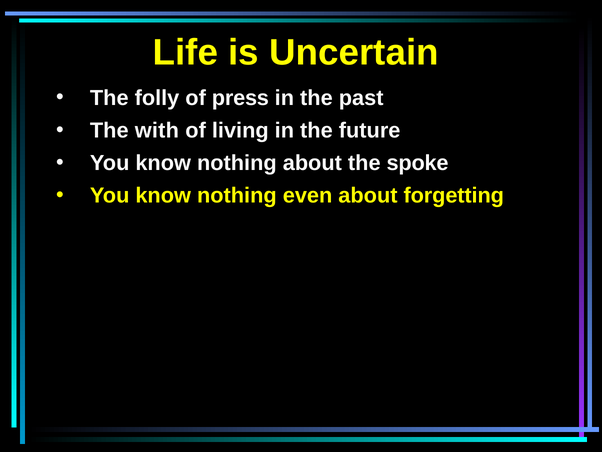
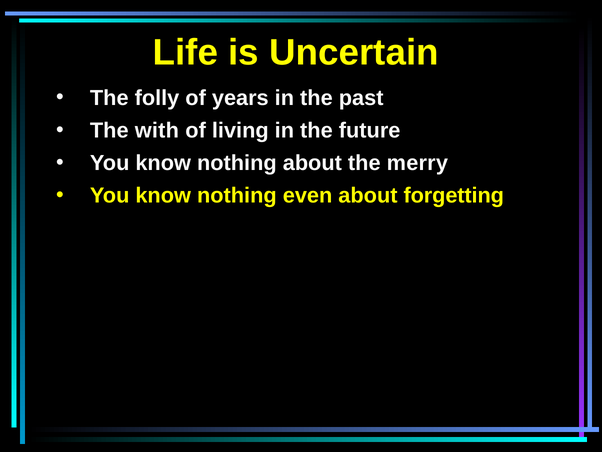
press: press -> years (240, 98)
spoke: spoke -> merry (417, 163)
